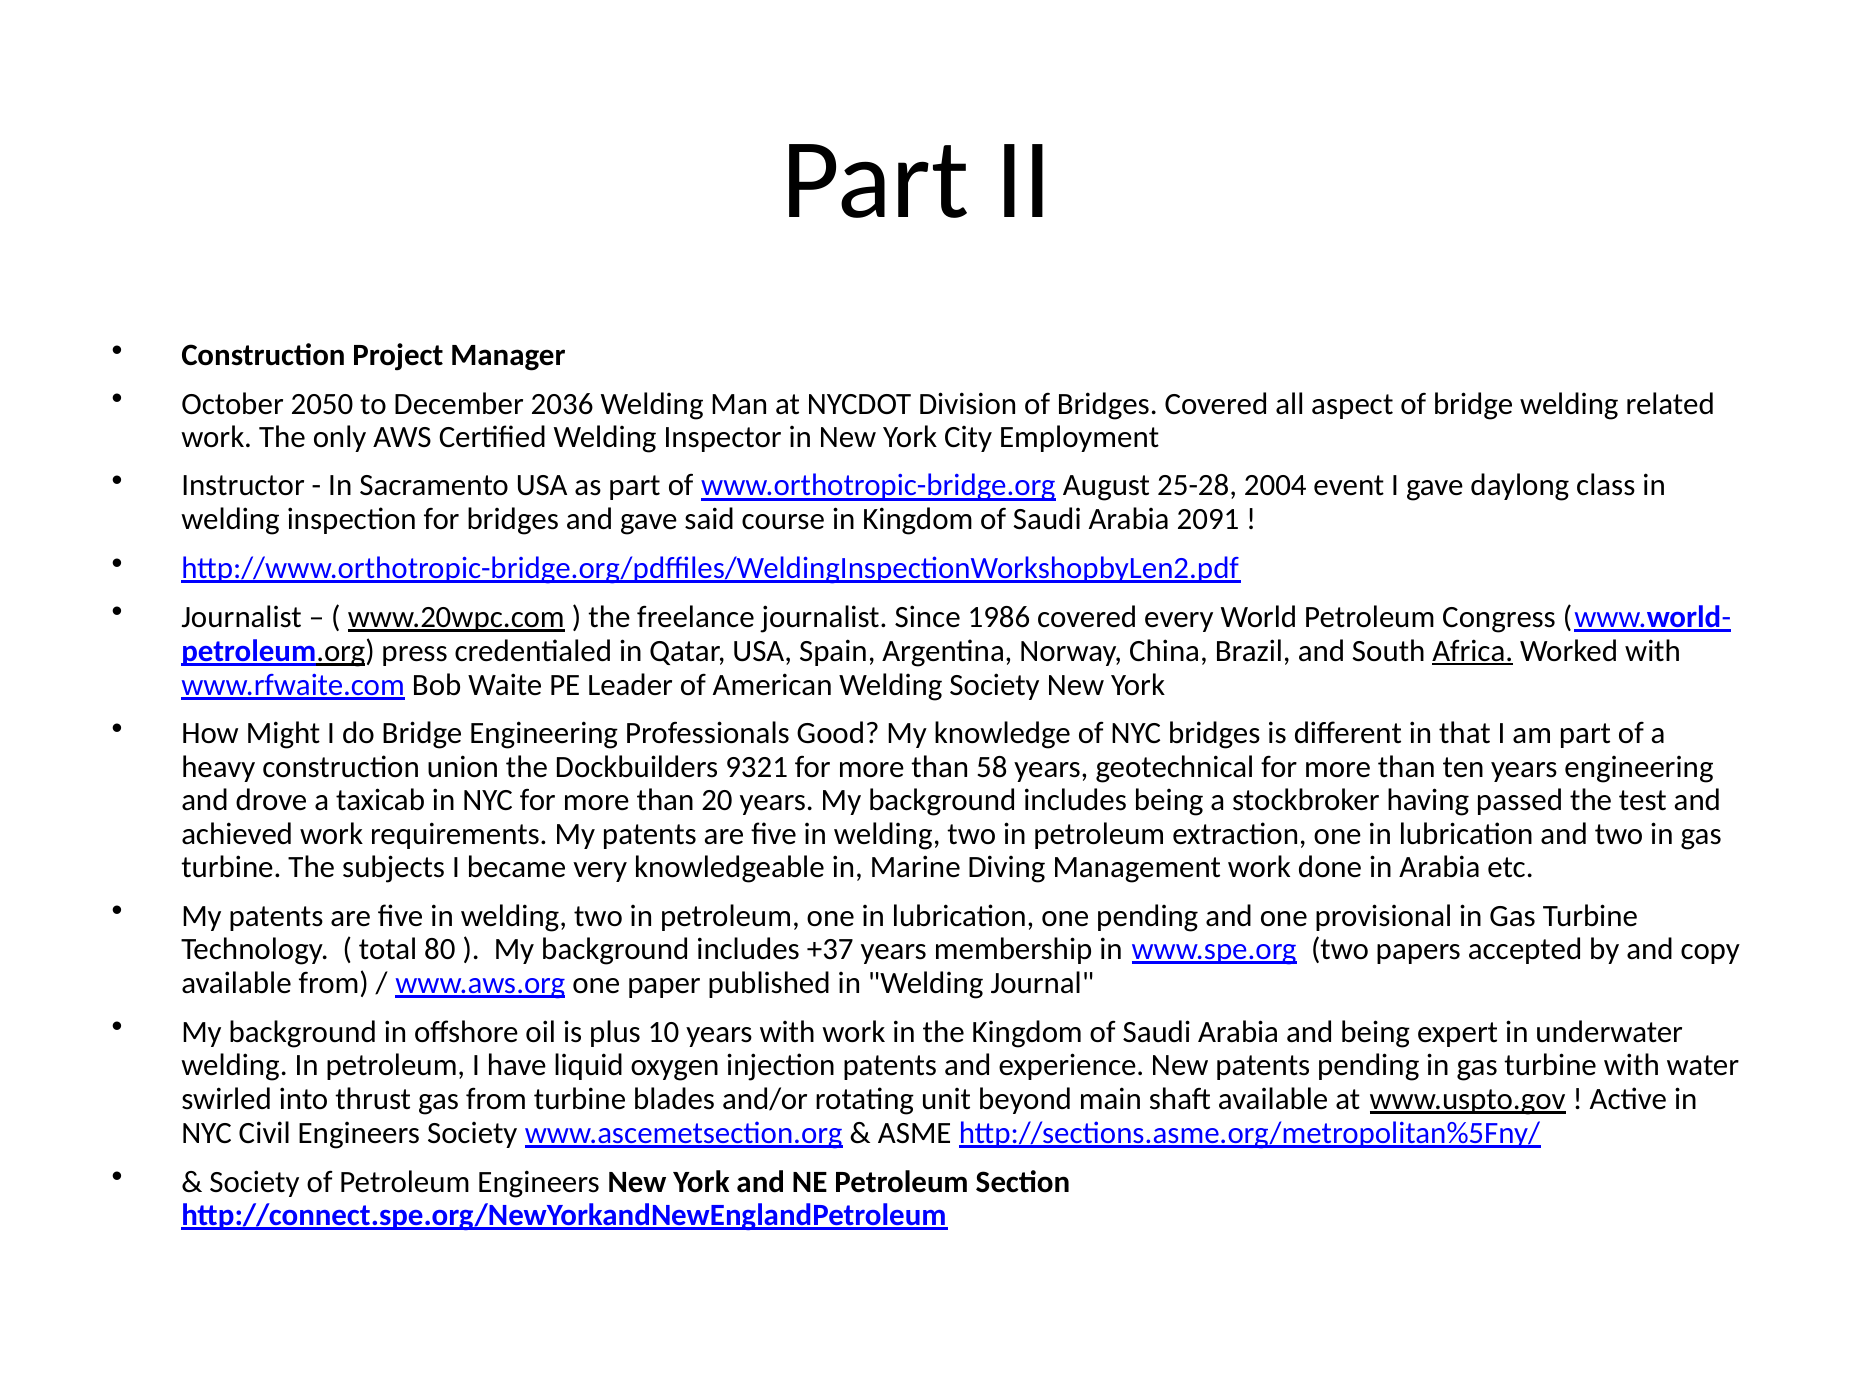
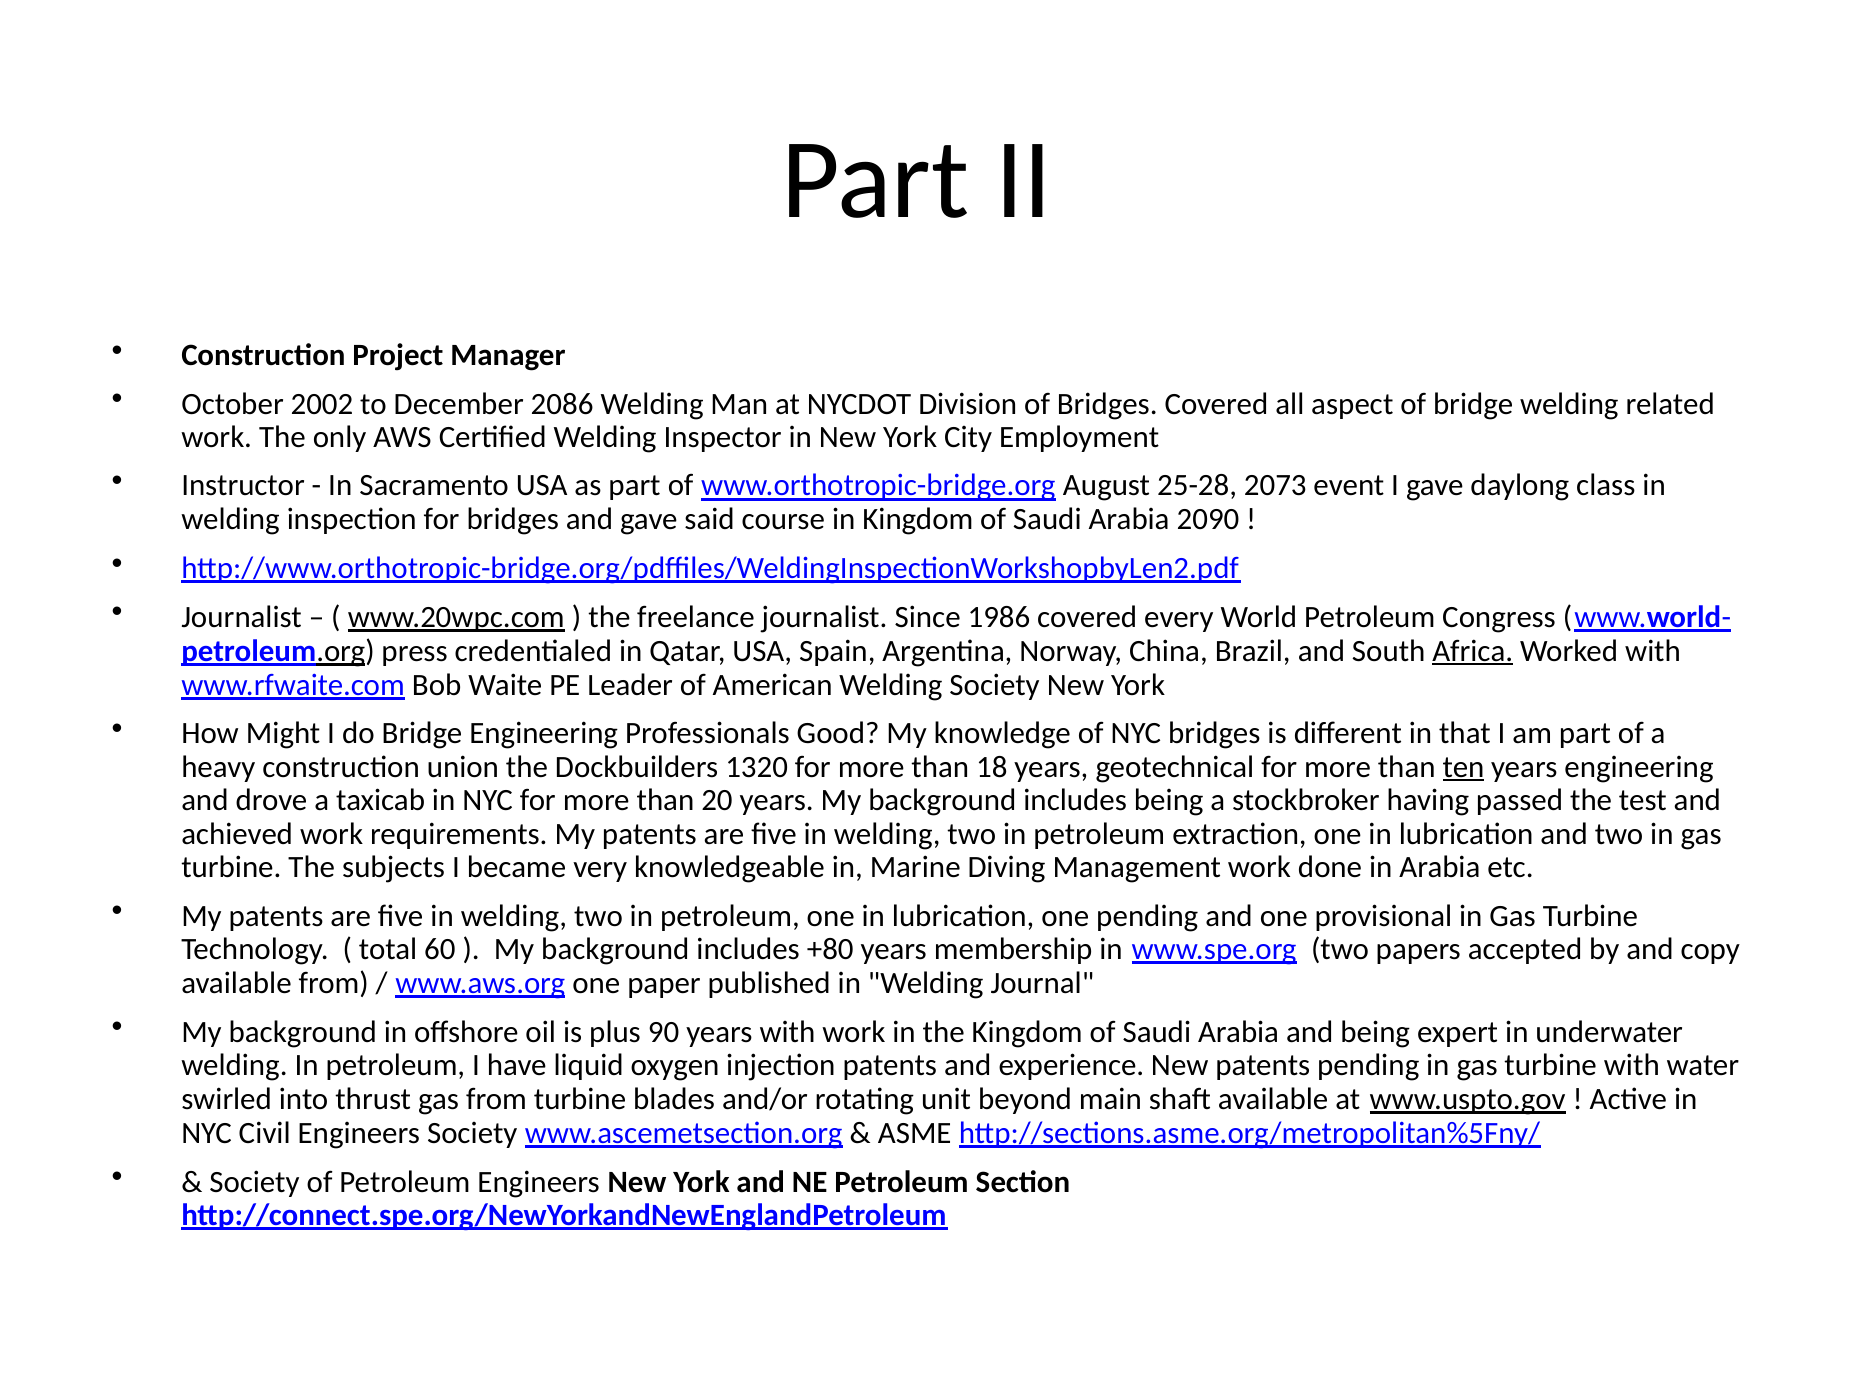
2050: 2050 -> 2002 (322, 404)
2036: 2036 -> 2086 (562, 404)
2004: 2004 -> 2073 (1275, 486)
2091: 2091 -> 2090 (1208, 520)
9321: 9321 -> 1320 (757, 767)
58: 58 -> 18 (992, 767)
ten underline: none -> present (1463, 767)
80: 80 -> 60 (440, 949)
+37: +37 -> +80 (830, 949)
10: 10 -> 90 (664, 1032)
